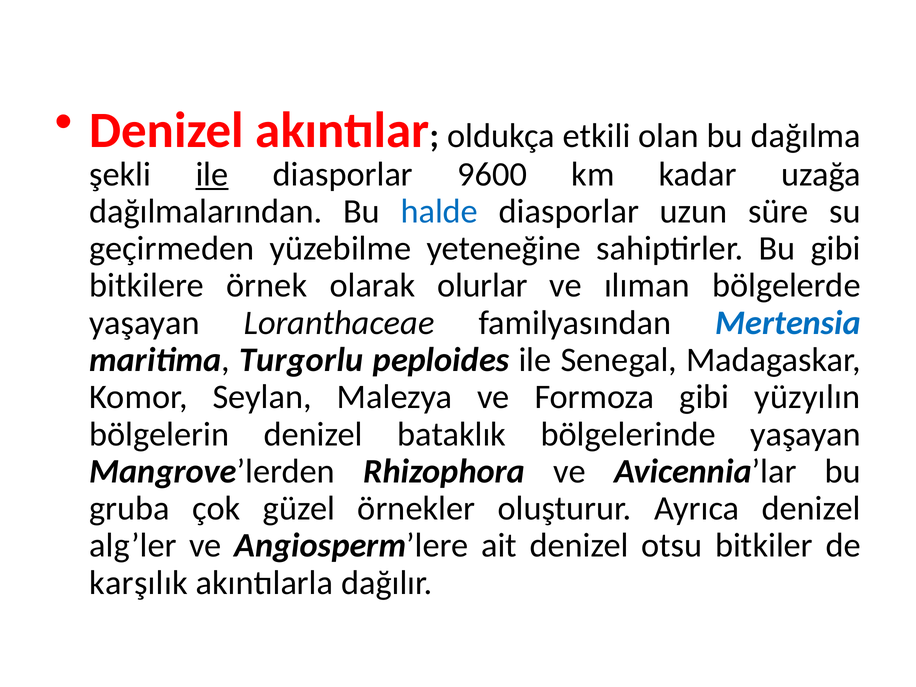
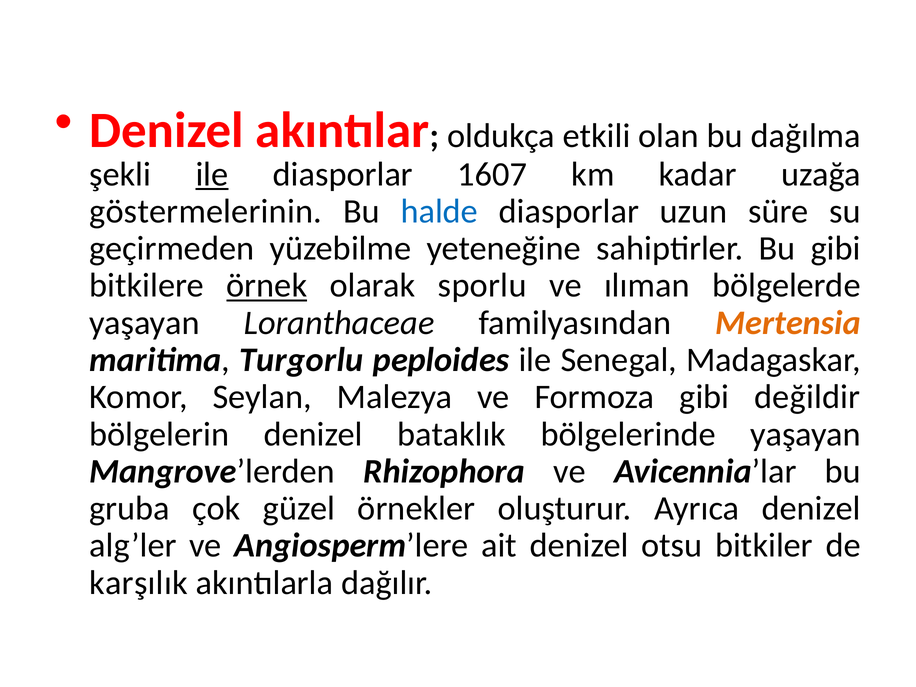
9600: 9600 -> 1607 (492, 174)
dağılmalarından: dağılmalarından -> göstermelerinin (206, 211)
örnek underline: none -> present (267, 286)
olurlar: olurlar -> sporlu (482, 286)
Mertensia colour: blue -> orange (788, 323)
yüzyılın: yüzyılın -> değildir (807, 397)
